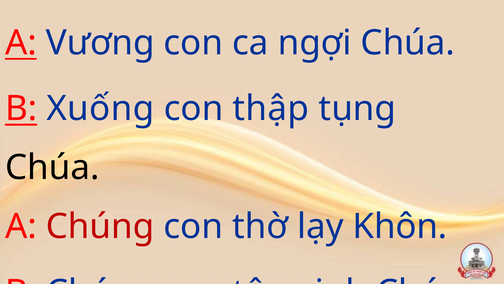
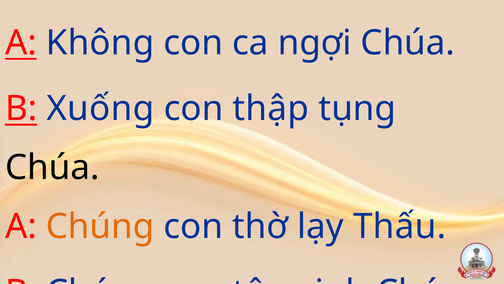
Vương: Vương -> Không (100, 43)
Chúng colour: red -> orange (100, 226)
Khôn: Khôn -> Thấu (400, 226)
